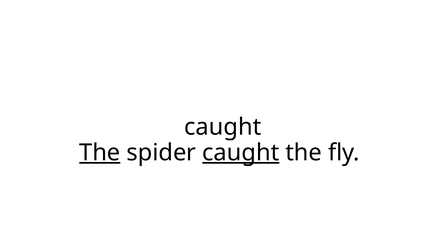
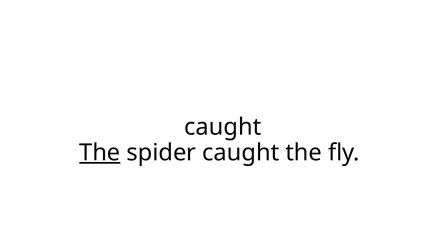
caught underline: present -> none (241, 153)
